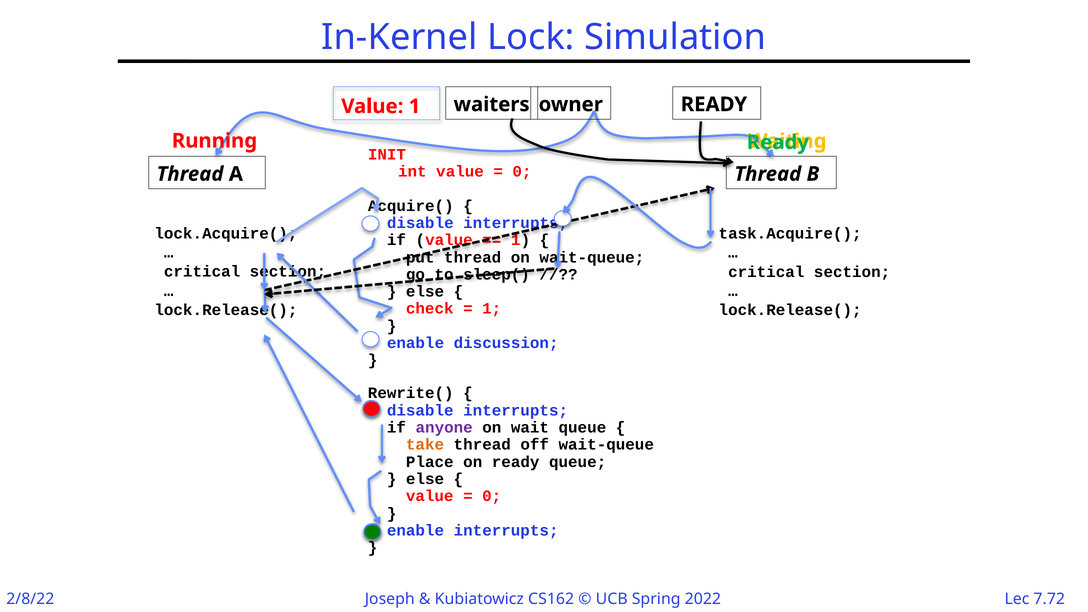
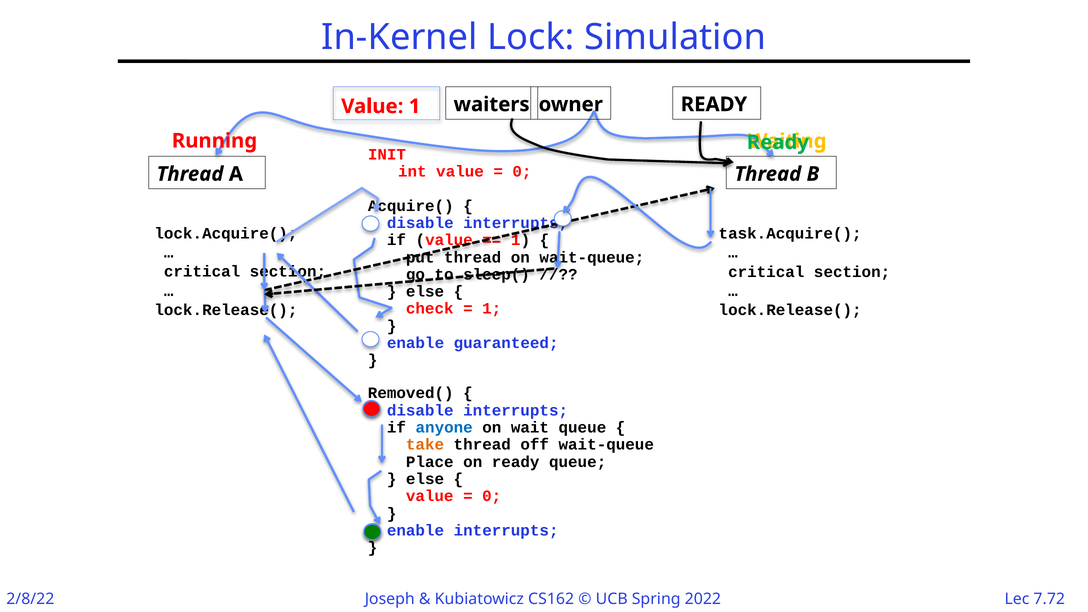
discussion: discussion -> guaranteed (506, 343)
Rewrite(: Rewrite( -> Removed( (411, 393)
anyone colour: purple -> blue (444, 428)
